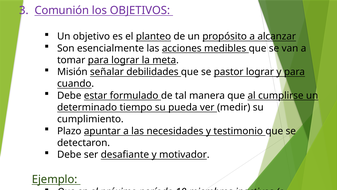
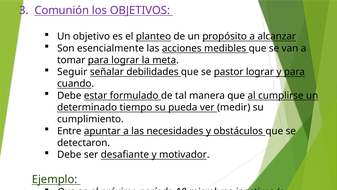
Misión: Misión -> Seguir (72, 72)
Plazo: Plazo -> Entre (69, 131)
testimonio: testimonio -> obstáculos (238, 131)
